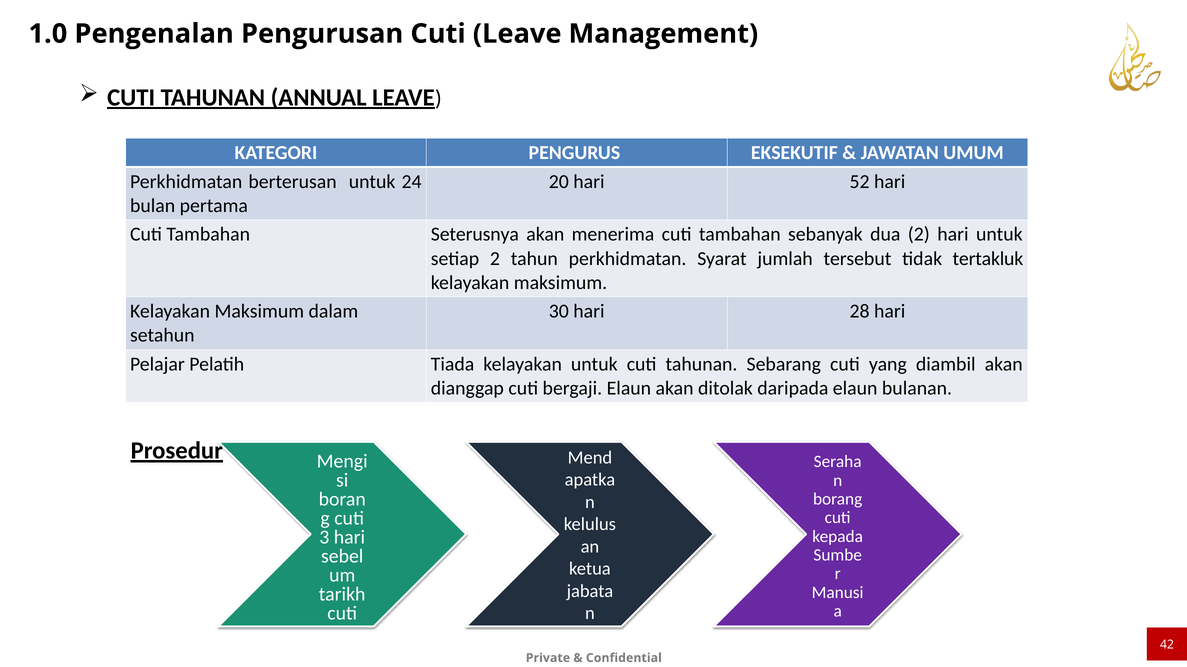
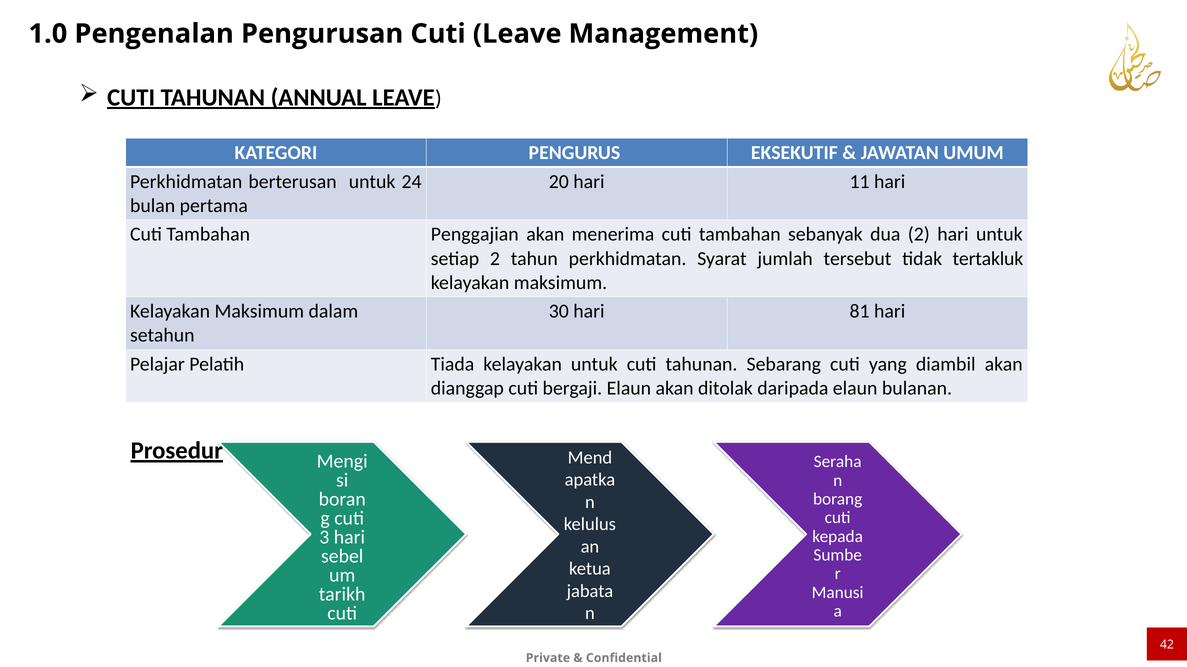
52: 52 -> 11 (860, 182)
Seterusnya: Seterusnya -> Penggajian (475, 235)
28: 28 -> 81 (860, 312)
